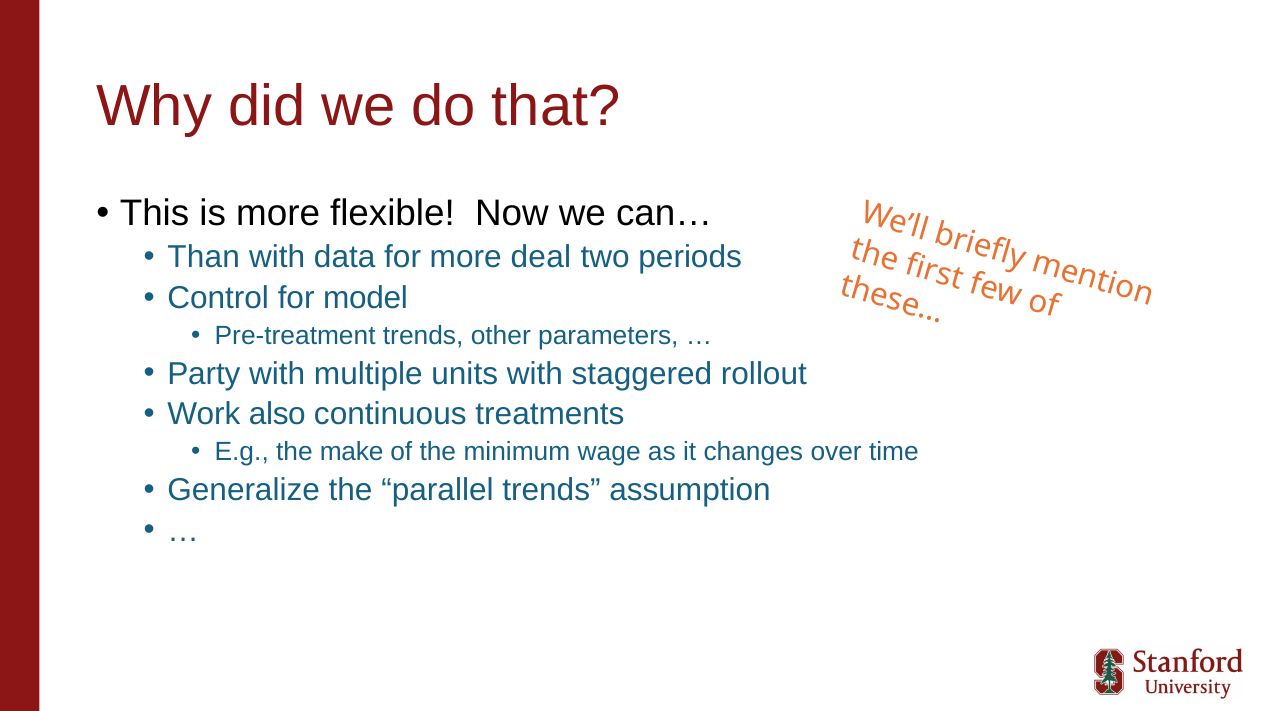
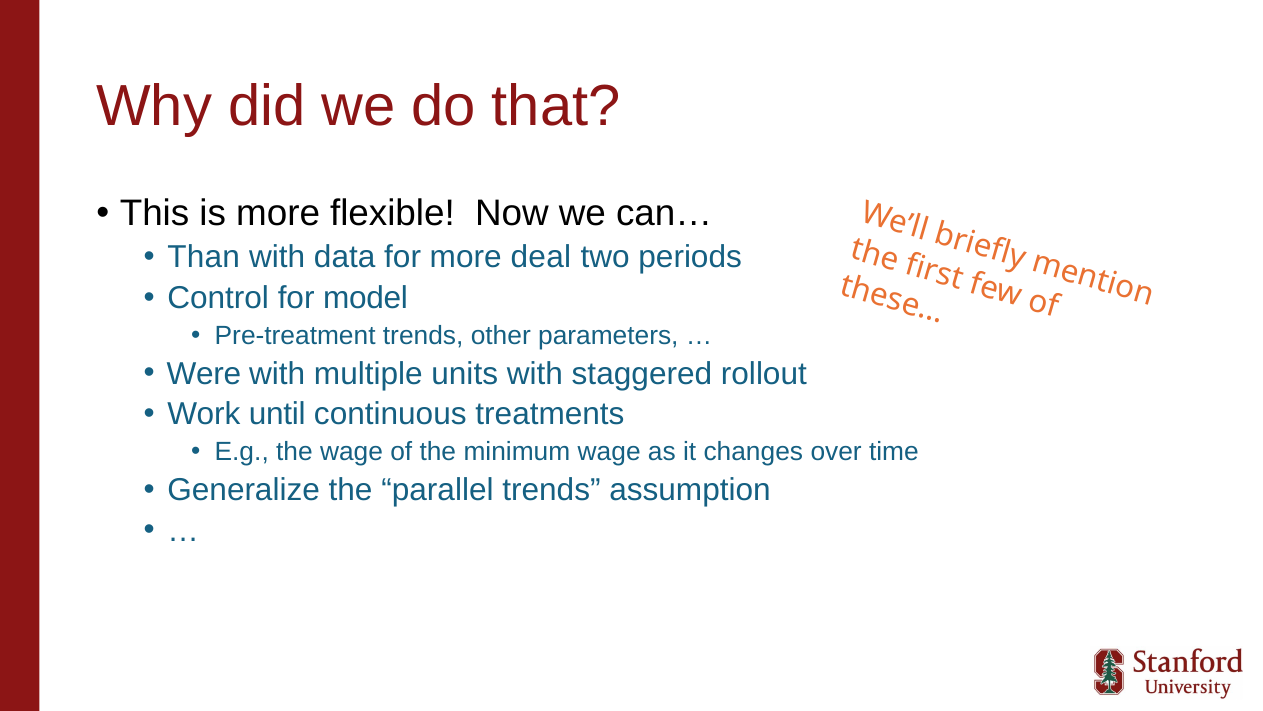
Party: Party -> Were (204, 373)
also: also -> until (277, 414)
the make: make -> wage (351, 452)
